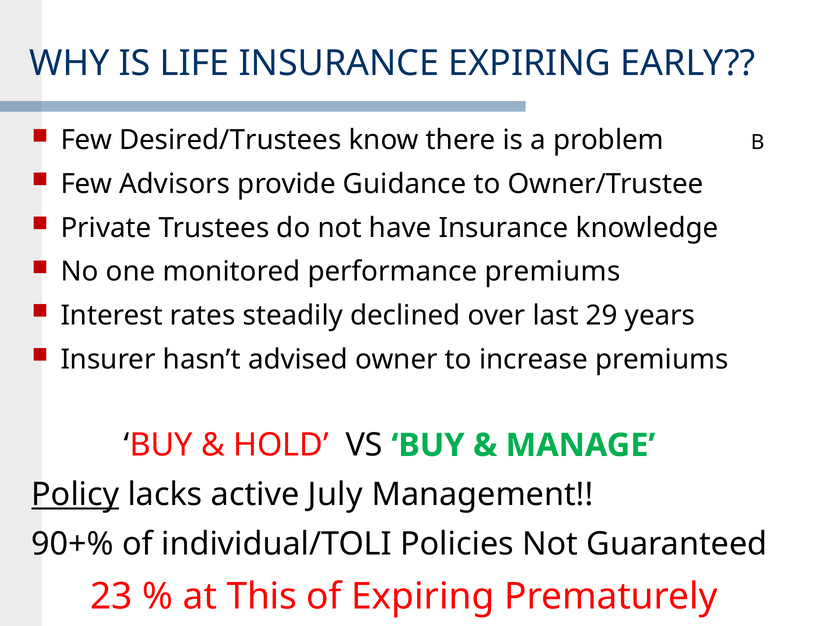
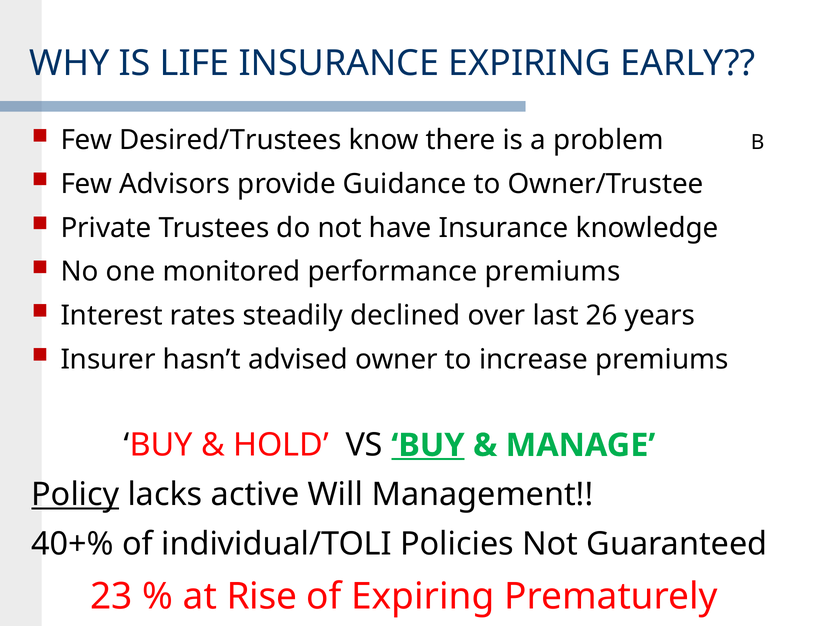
29: 29 -> 26 (602, 315)
BUY underline: none -> present (428, 445)
July: July -> Will (335, 494)
90+%: 90+% -> 40+% (73, 544)
This: This -> Rise (262, 596)
